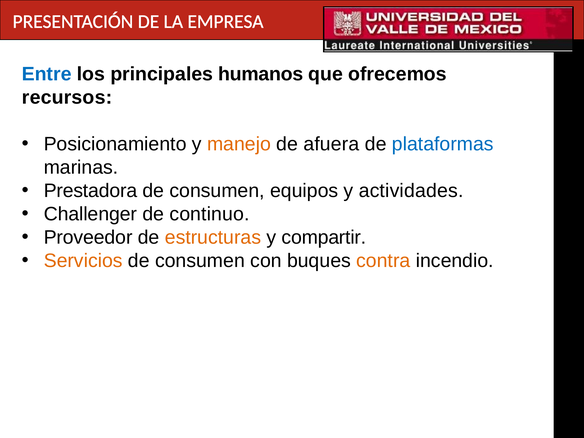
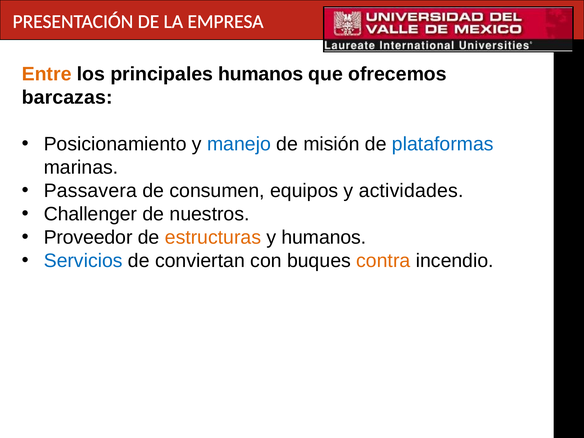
Entre colour: blue -> orange (47, 74)
recursos: recursos -> barcazas (67, 97)
manejo colour: orange -> blue (239, 144)
afuera: afuera -> misión (331, 144)
Prestadora: Prestadora -> Passavera (90, 191)
continuo: continuo -> nuestros (210, 214)
y compartir: compartir -> humanos (324, 237)
Servicios colour: orange -> blue (83, 261)
consumen: consumen -> conviertan (200, 261)
